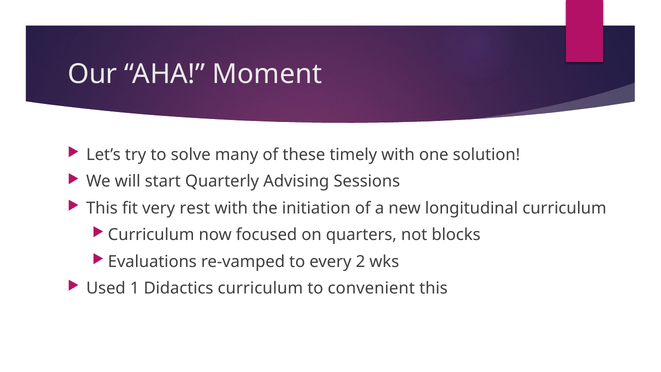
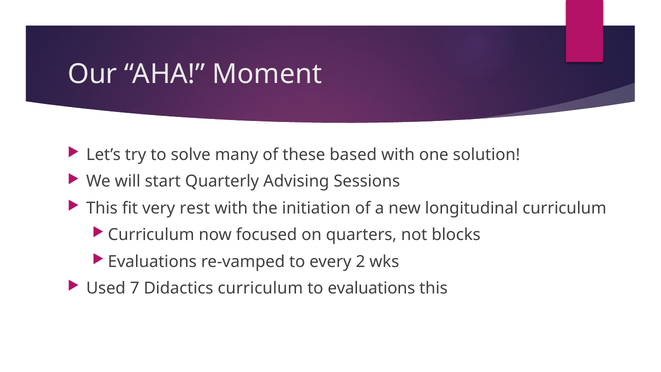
timely: timely -> based (353, 155)
1: 1 -> 7 (135, 288)
to convenient: convenient -> evaluations (371, 288)
